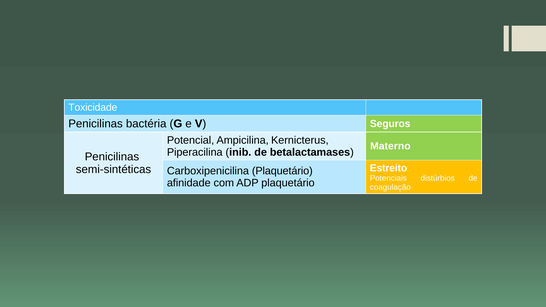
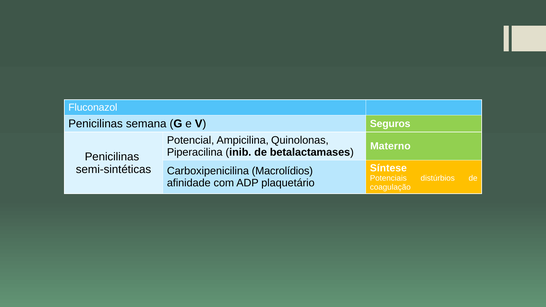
Toxicidade: Toxicidade -> Fluconazol (93, 108)
bactéria: bactéria -> semana (146, 124)
Kernicterus: Kernicterus -> Quinolonas (300, 140)
Estreito: Estreito -> Síntese (388, 168)
Carboxipenicilina Plaquetário: Plaquetário -> Macrolídios (282, 171)
